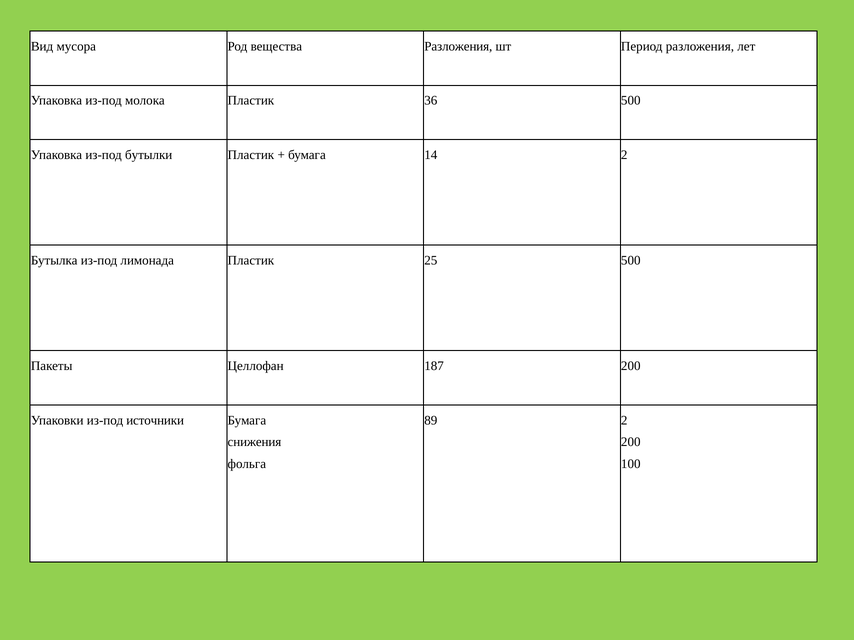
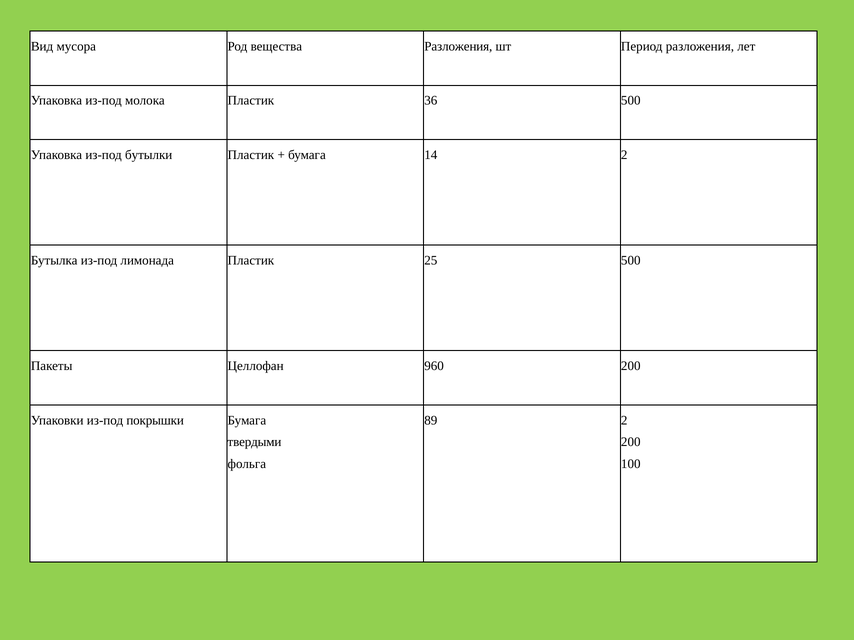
187: 187 -> 960 (434, 366)
источники: источники -> покрышки (155, 421)
снижения: снижения -> твердыми (254, 442)
